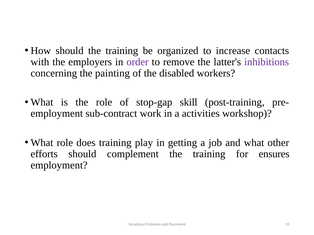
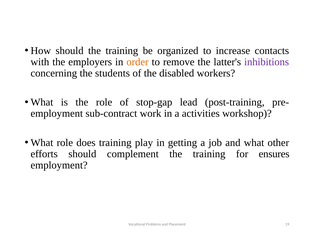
order colour: purple -> orange (138, 62)
painting: painting -> students (112, 73)
skill: skill -> lead (189, 102)
